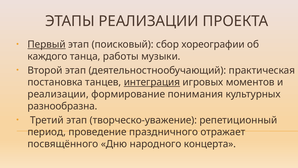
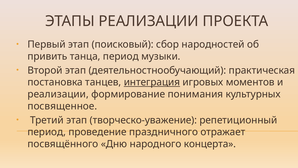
Первый underline: present -> none (47, 44)
хореографии: хореографии -> народностей (213, 44)
каждого: каждого -> привить (47, 56)
танца работы: работы -> период (121, 56)
разнообразна: разнообразна -> посвященное (62, 106)
